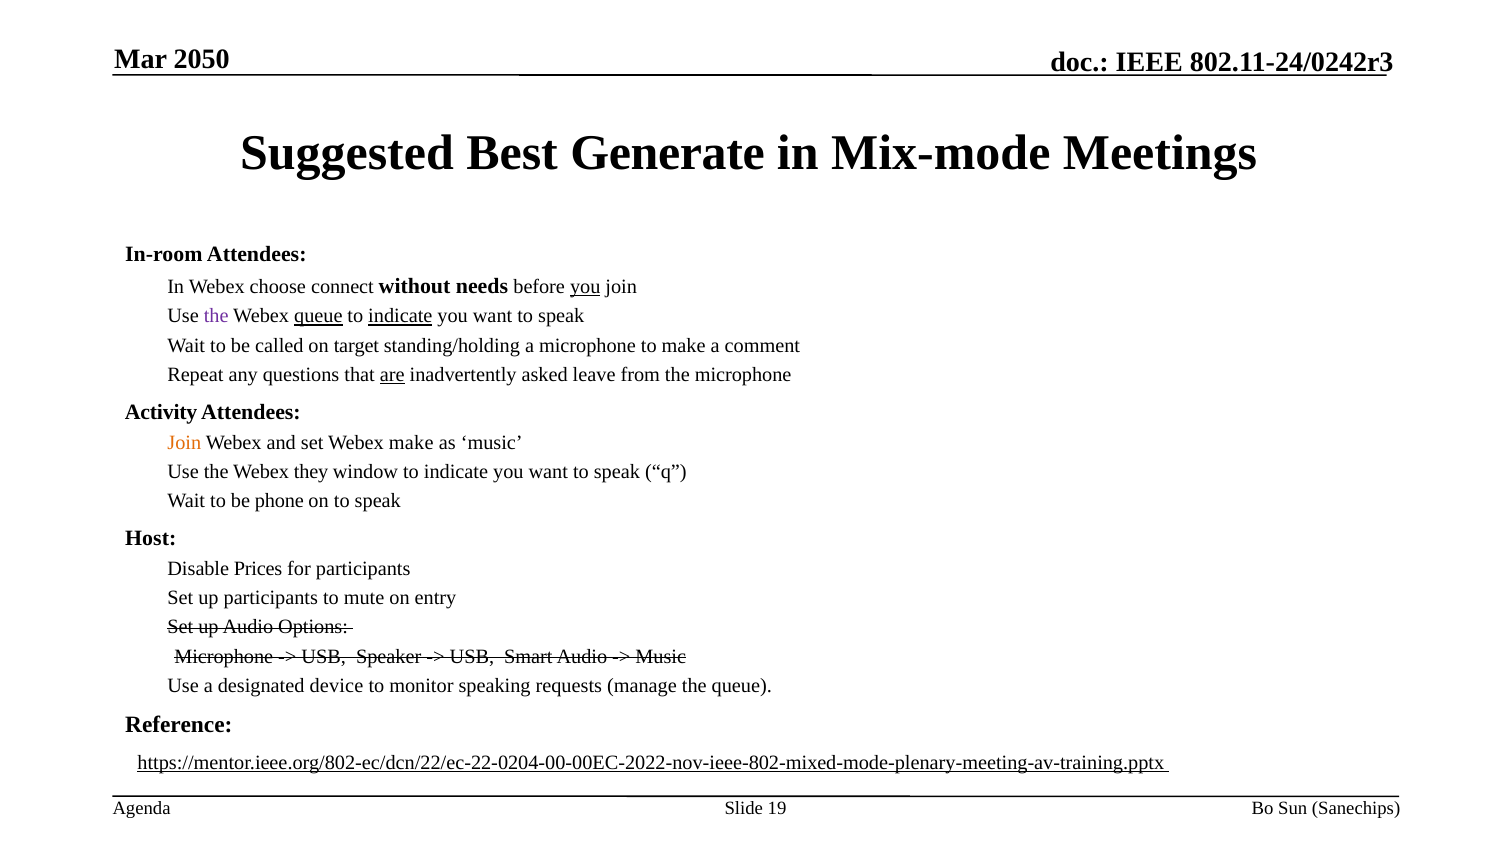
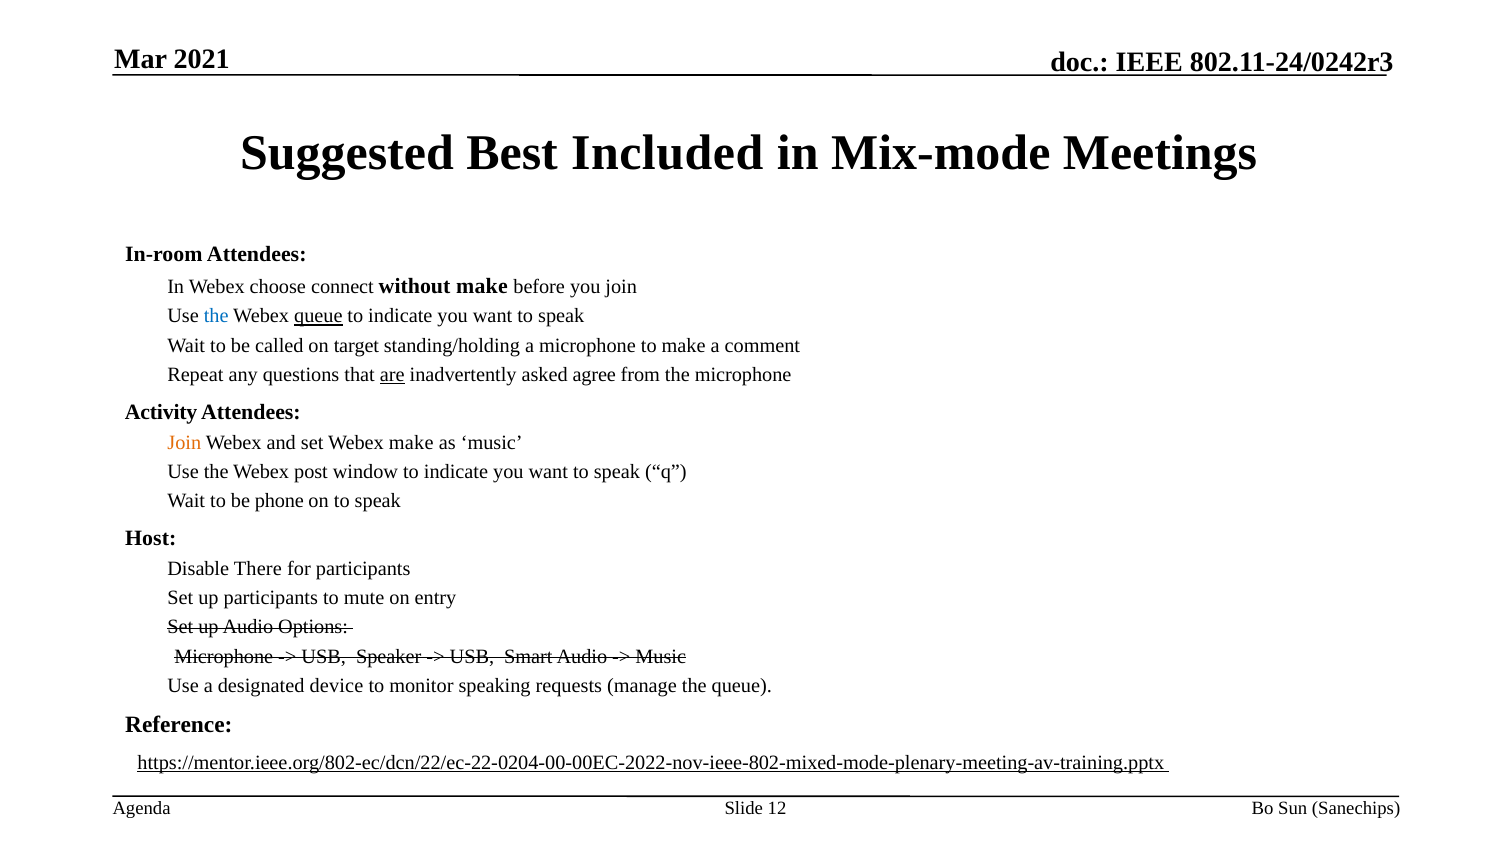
2050: 2050 -> 2021 (202, 60)
Generate: Generate -> Included (667, 153)
without needs: needs -> make (482, 286)
you underline: present -> none (585, 287)
the colour: purple -> blue (216, 316)
indicate underline: present -> none (400, 316)
leave: leave -> agree (594, 375)
they: they -> post (311, 472)
Prices: Prices -> There (258, 569)
19: 19 -> 12 (777, 809)
